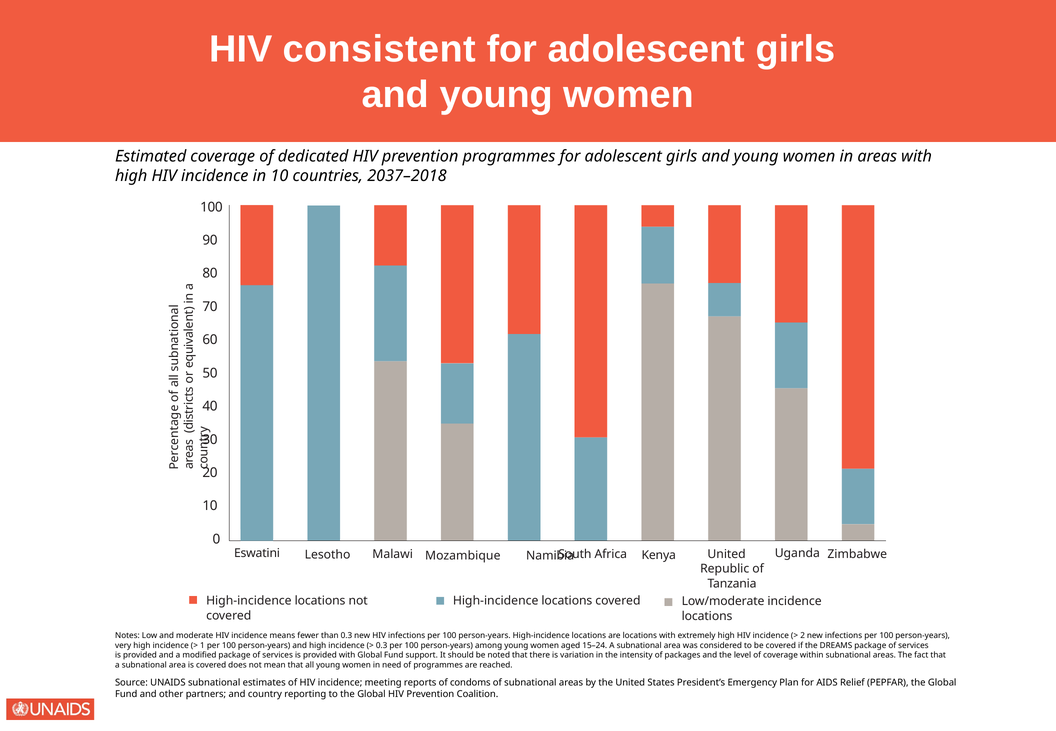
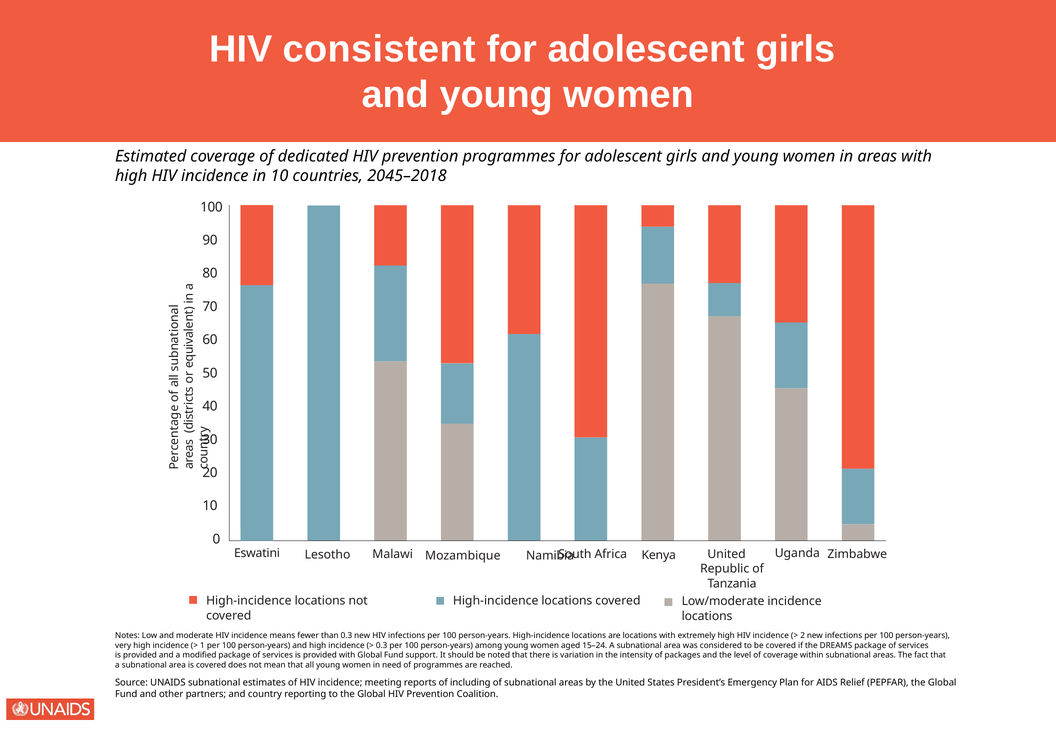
2037–2018: 2037–2018 -> 2045–2018 (407, 176)
condoms: condoms -> including (470, 683)
